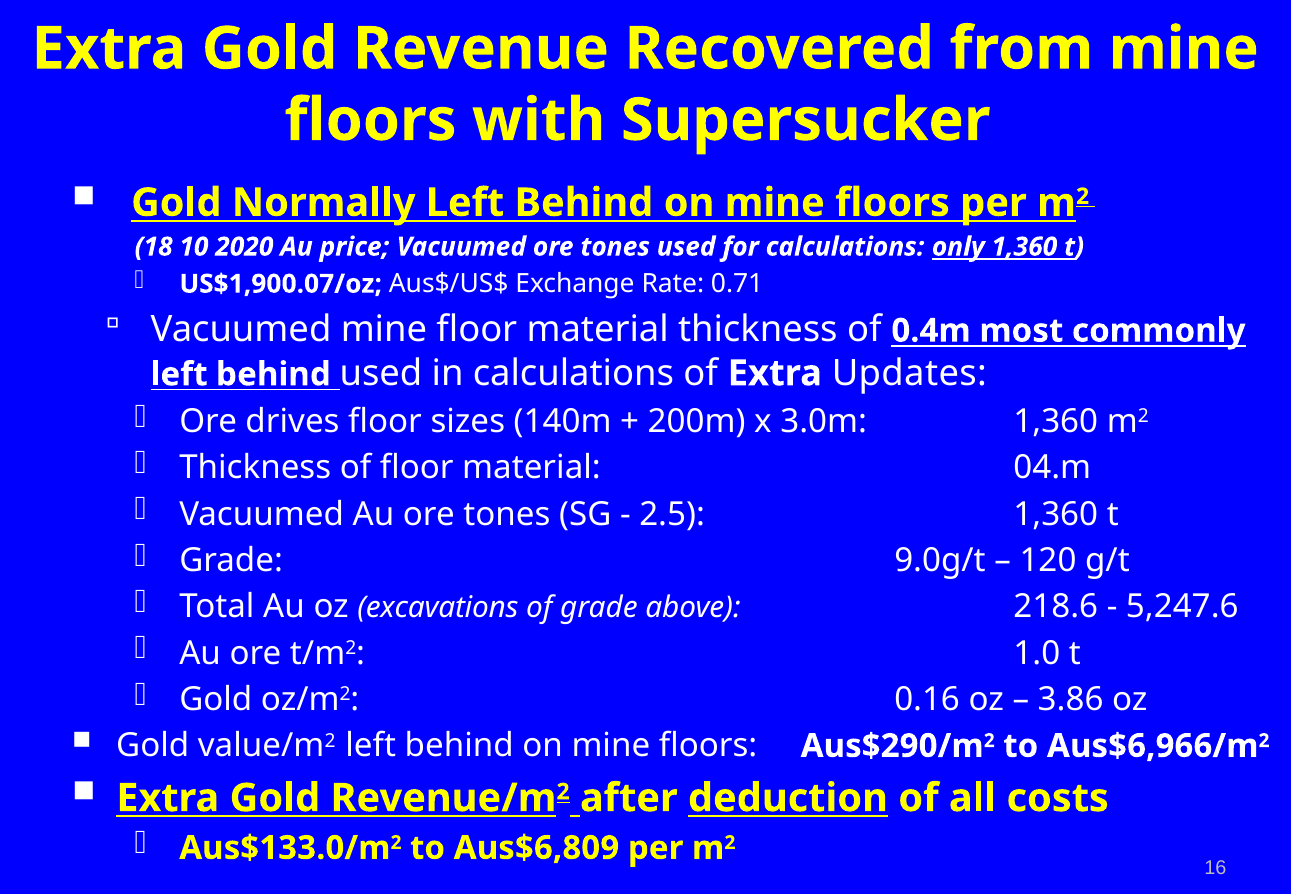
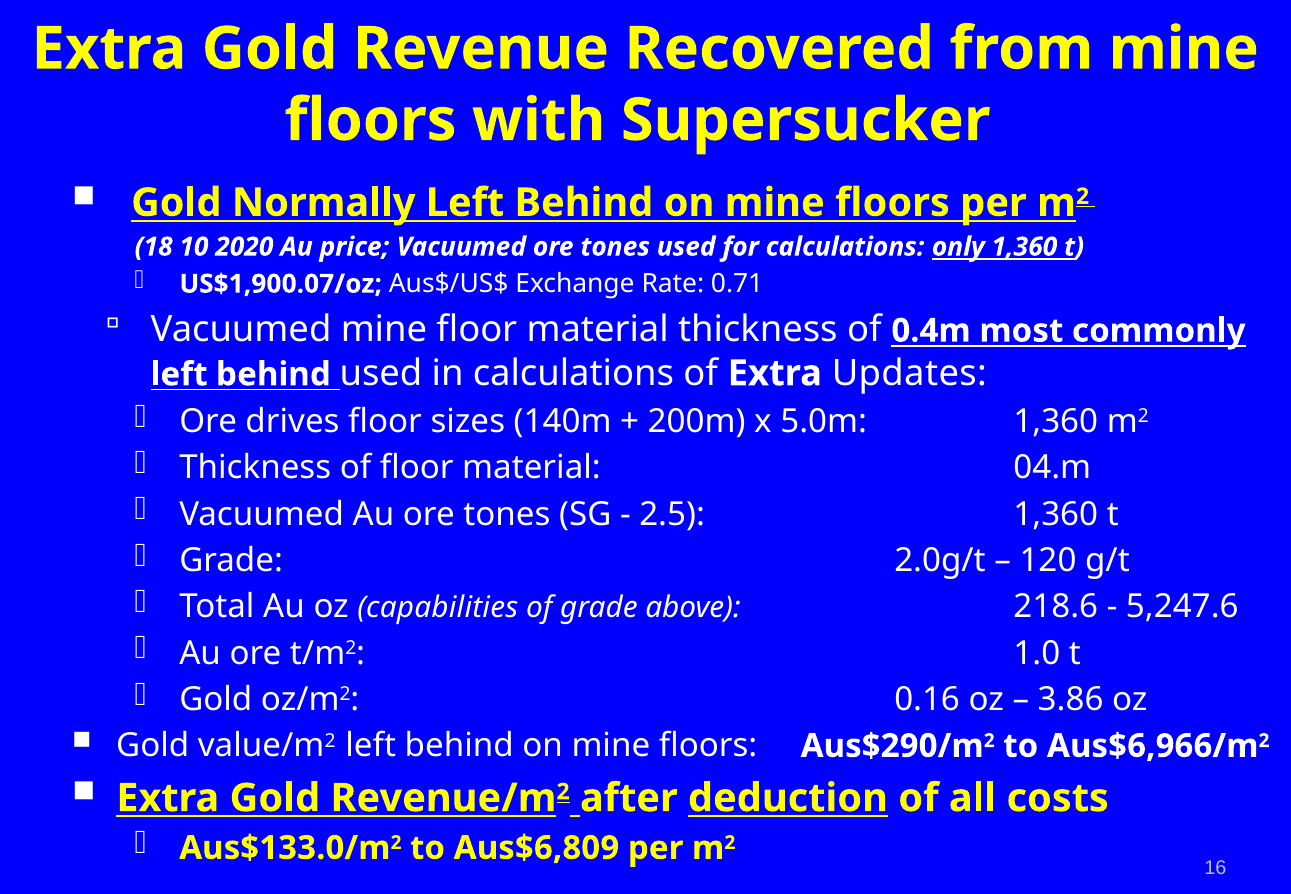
3.0m: 3.0m -> 5.0m (824, 421)
9.0g/t: 9.0g/t -> 2.0g/t (940, 560)
excavations: excavations -> capabilities (438, 608)
